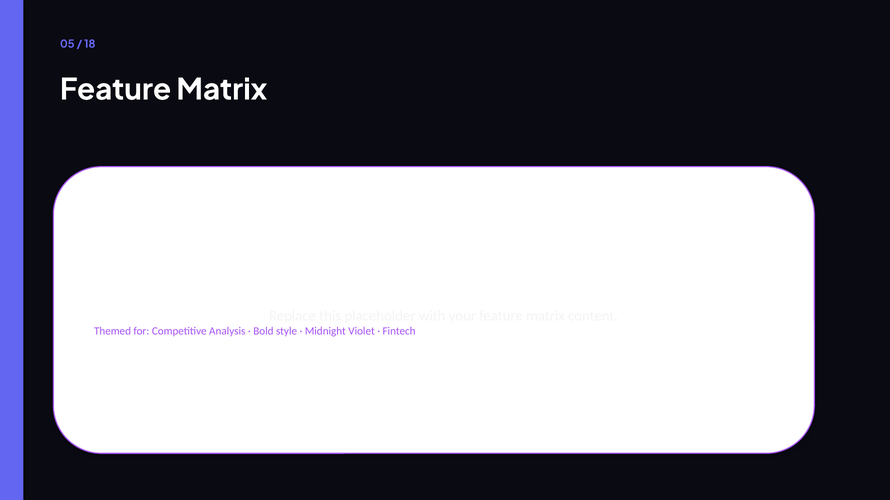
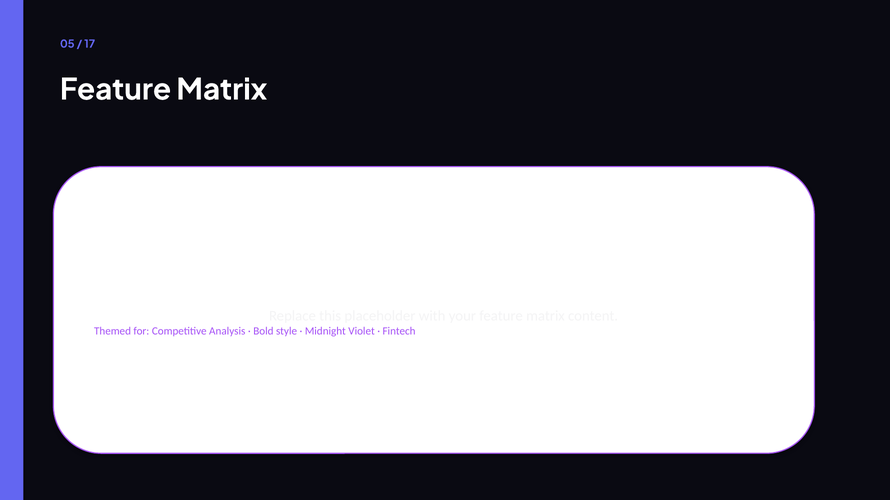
18: 18 -> 17 (90, 44)
